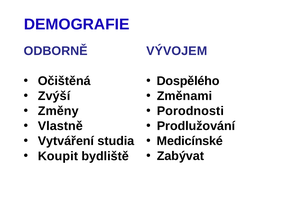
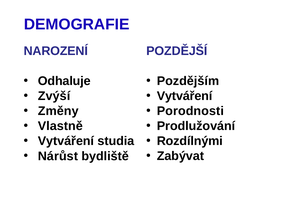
VÝVOJEM: VÝVOJEM -> POZDĚJŠÍ (177, 51)
ODBORNĚ: ODBORNĚ -> NAROZENÍ (56, 51)
Dospělého: Dospělého -> Pozdějším (188, 81)
Očištěná: Očištěná -> Odhaluje (64, 81)
Změnami: Změnami -> Vytváření (185, 96)
Medicínské: Medicínské -> Rozdílnými (190, 141)
Koupit: Koupit -> Nárůst (58, 156)
